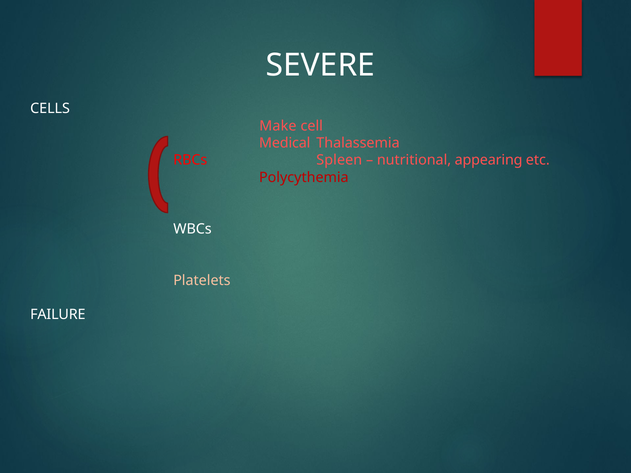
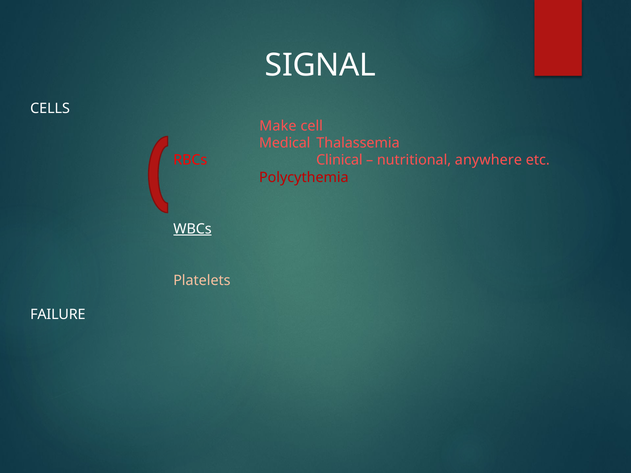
SEVERE: SEVERE -> SIGNAL (320, 65)
Spleen: Spleen -> Clinical (339, 160)
appearing: appearing -> anywhere (488, 160)
WBCs underline: none -> present (192, 229)
